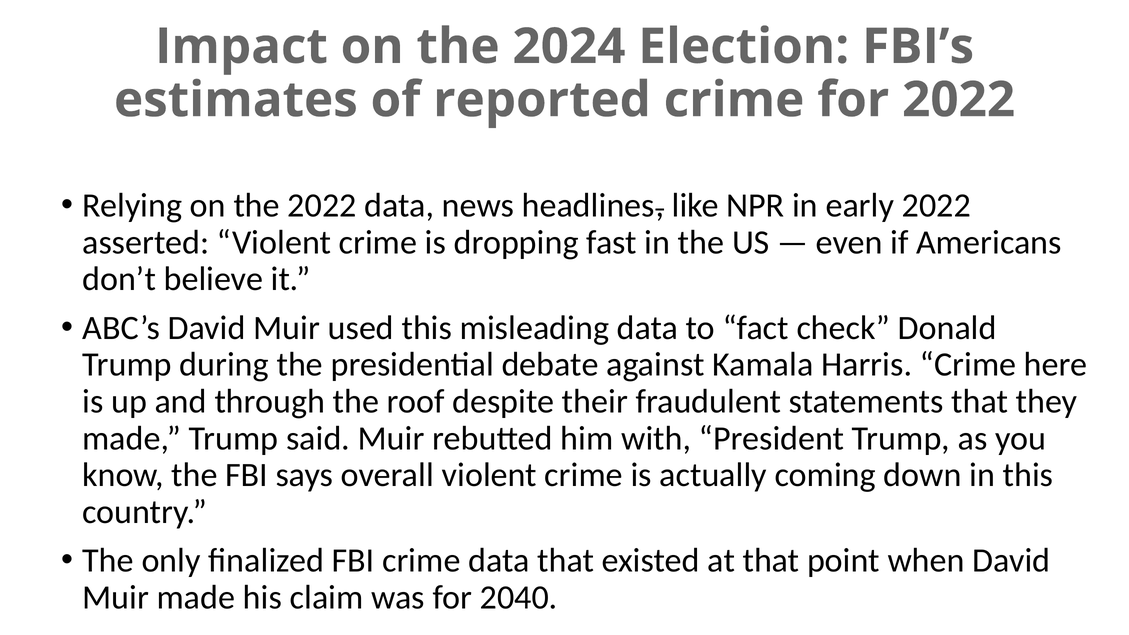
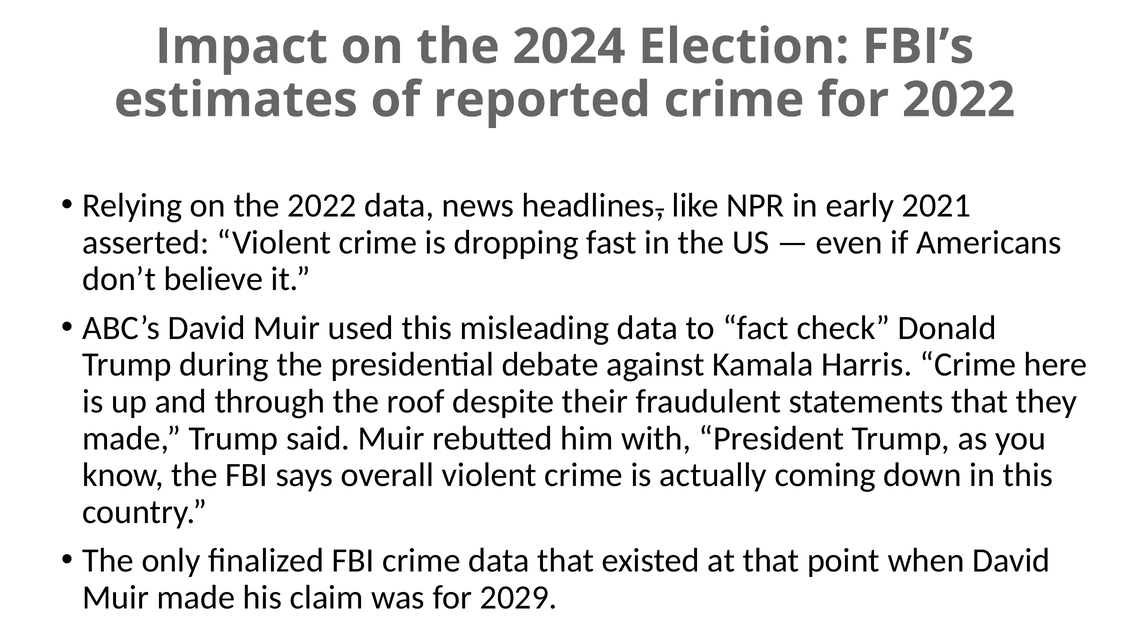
early 2022: 2022 -> 2021 (936, 206)
2040: 2040 -> 2029 (519, 597)
